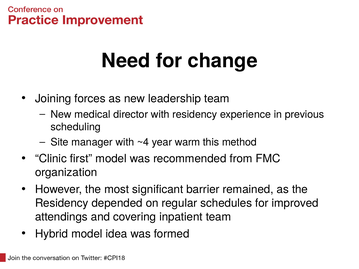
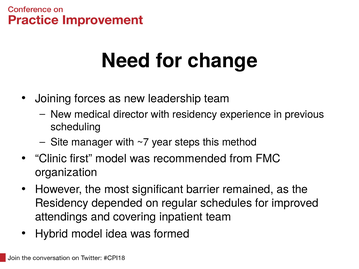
~4: ~4 -> ~7 (143, 142)
warm: warm -> steps (187, 142)
